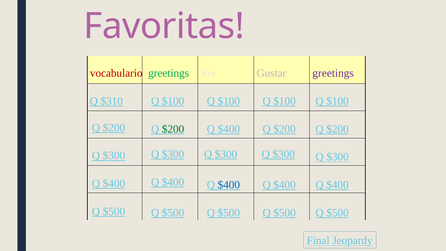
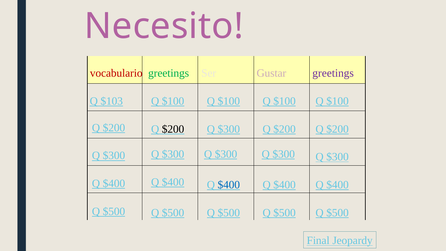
Favoritas: Favoritas -> Necesito (164, 26)
$310: $310 -> $103 (112, 101)
$200 colour: green -> black (173, 129)
$400: $400 -> $300 (229, 129)
